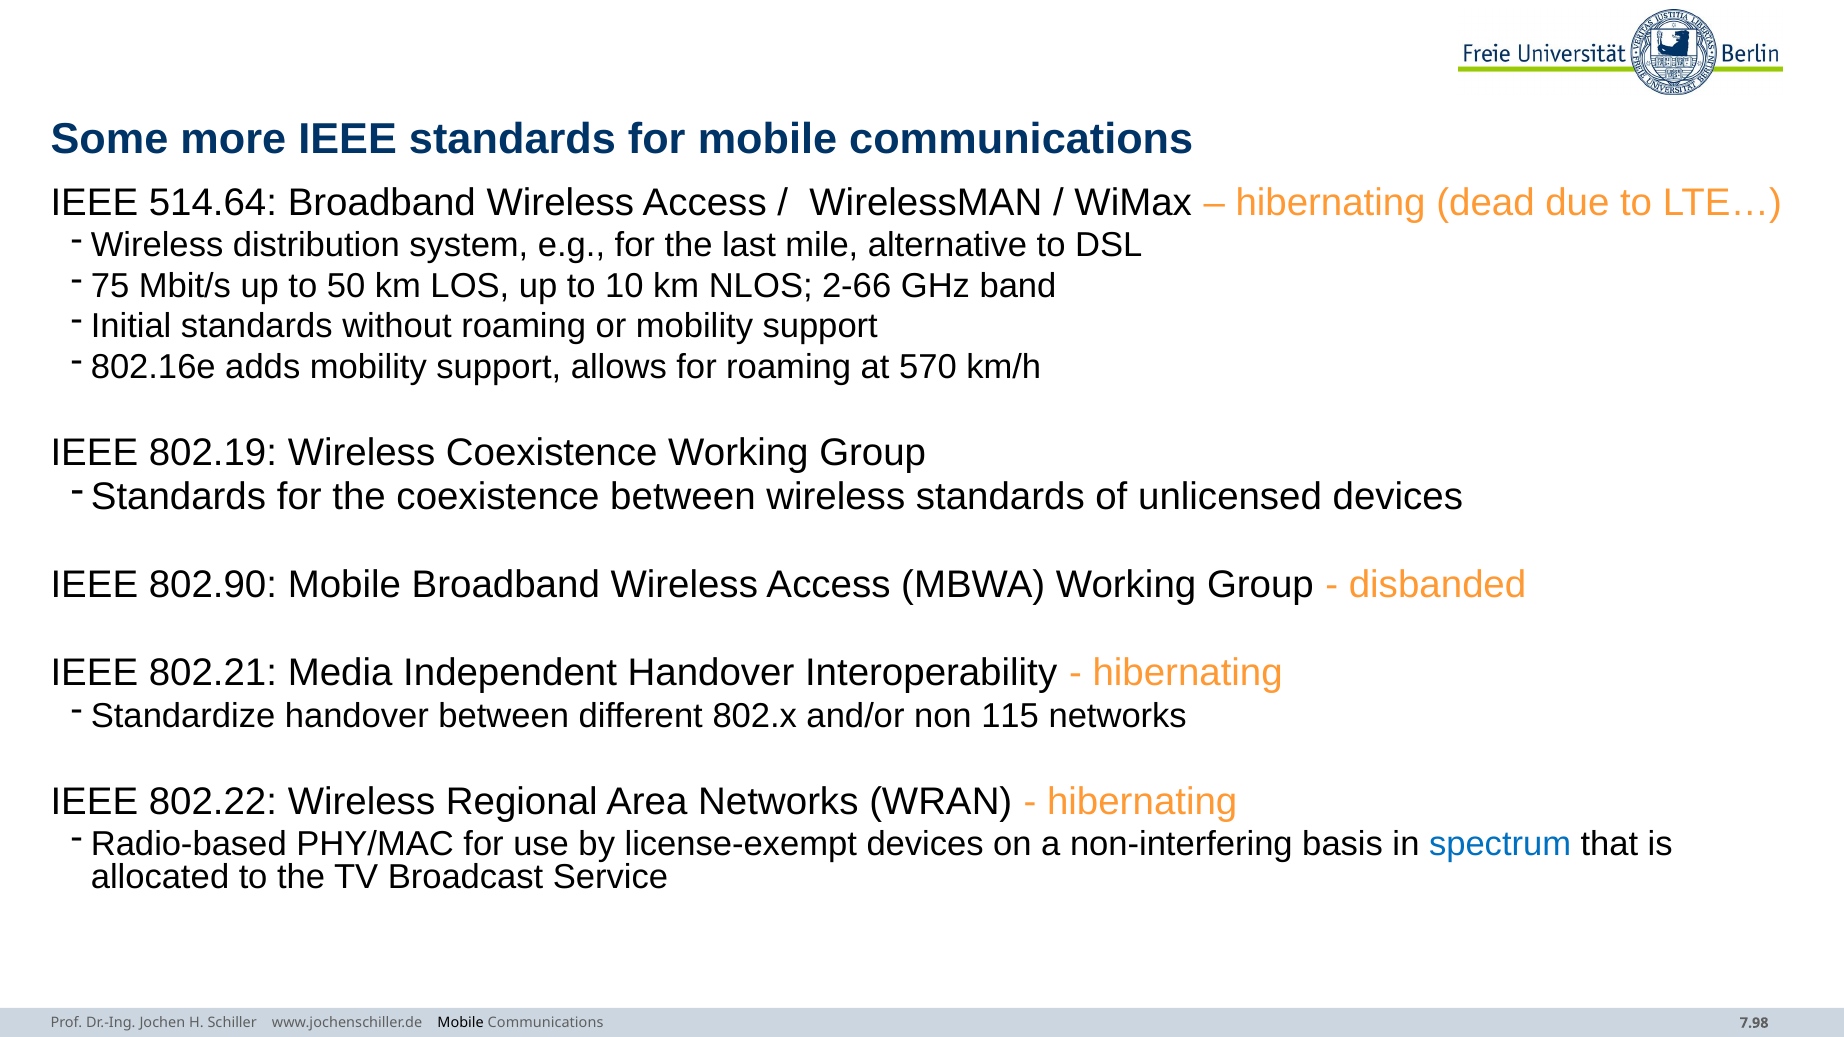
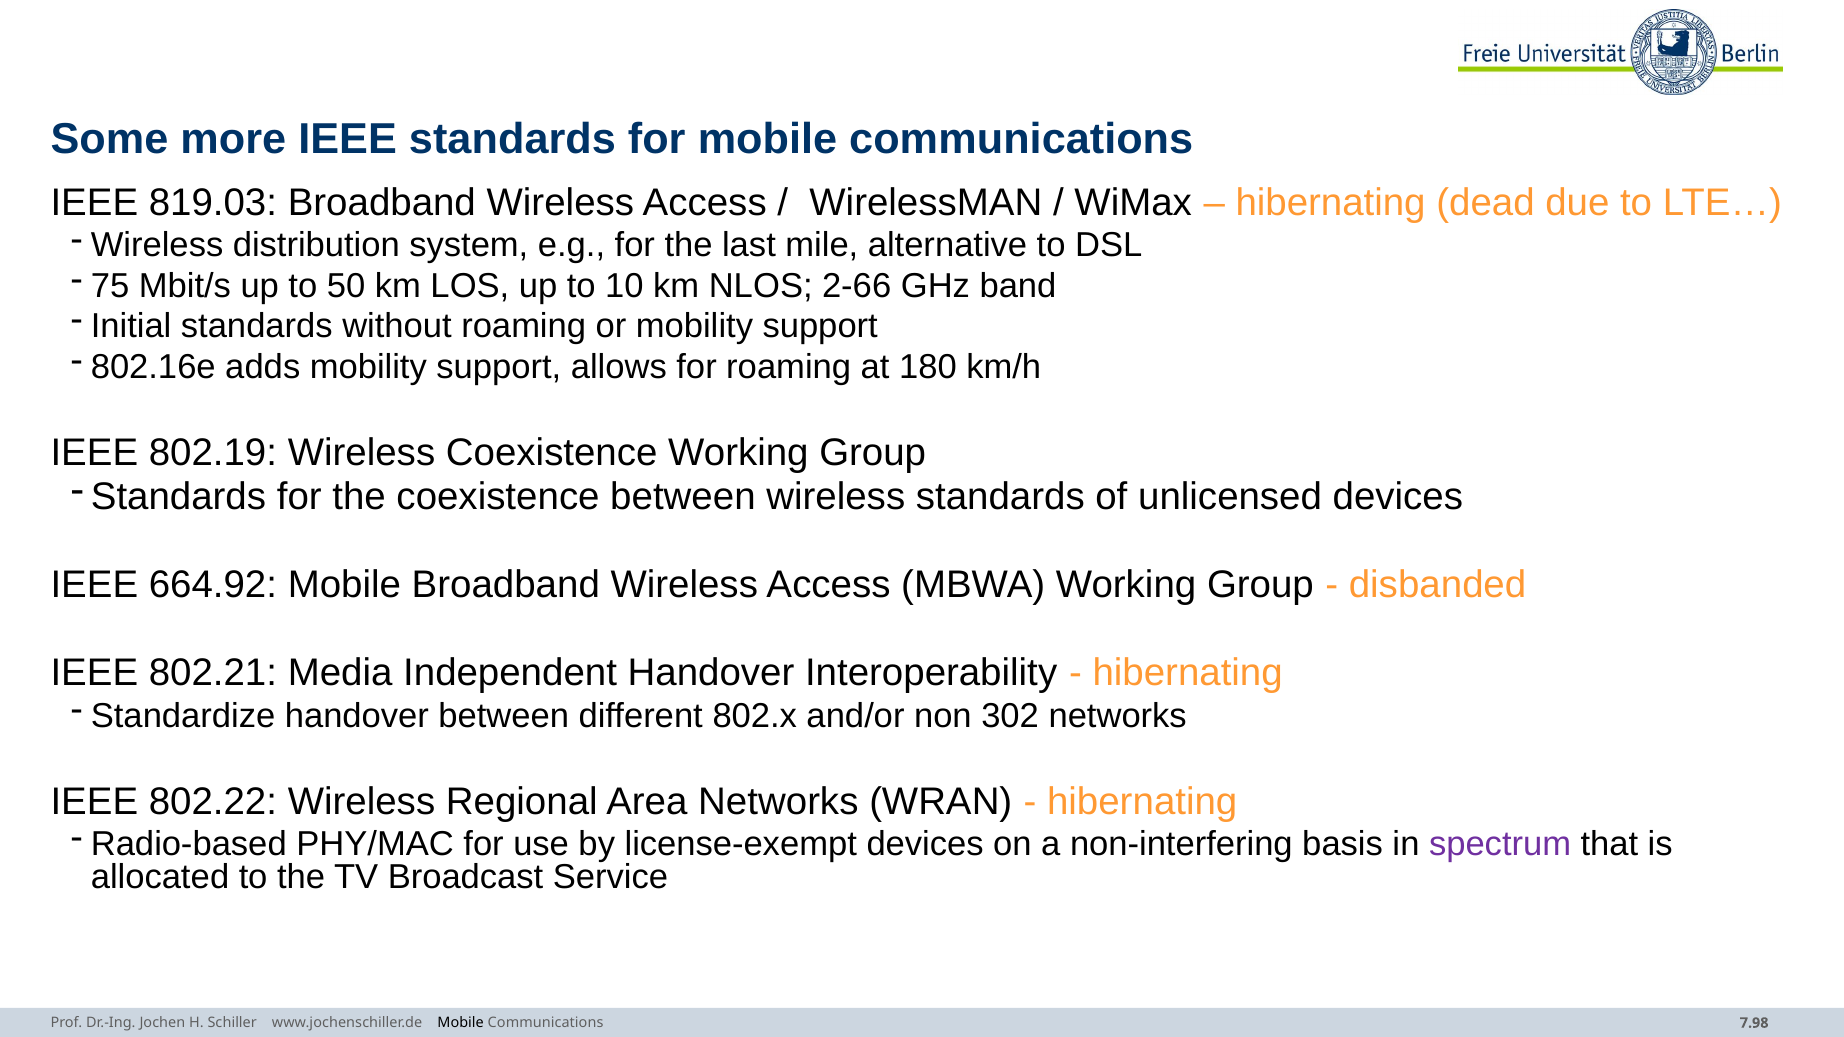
514.64: 514.64 -> 819.03 (213, 203)
570: 570 -> 180 (928, 367)
802.90: 802.90 -> 664.92 (213, 585)
115: 115 -> 302 (1010, 716)
spectrum colour: blue -> purple (1500, 844)
